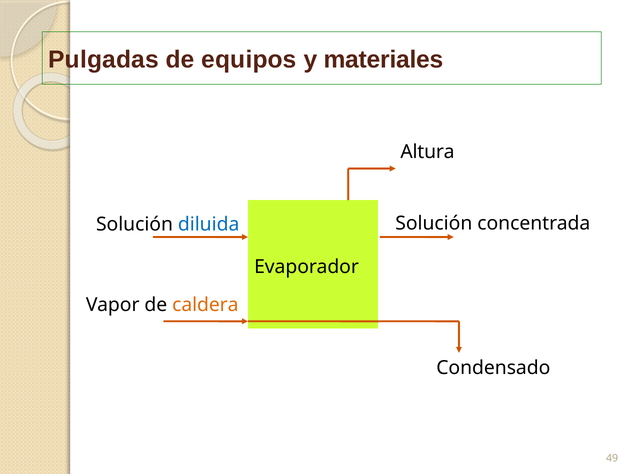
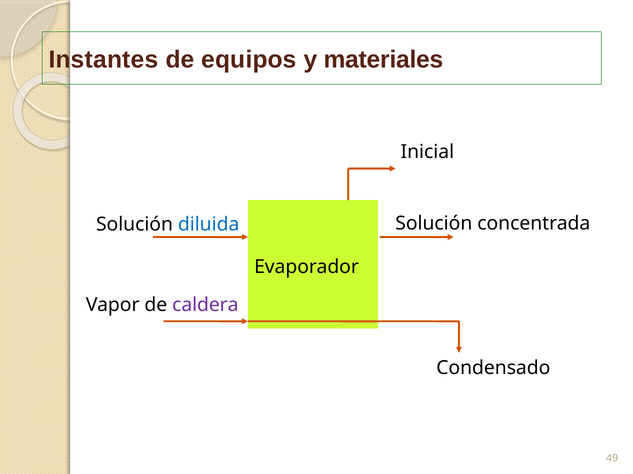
Pulgadas: Pulgadas -> Instantes (104, 60)
Altura: Altura -> Inicial (427, 152)
caldera colour: orange -> purple (205, 305)
